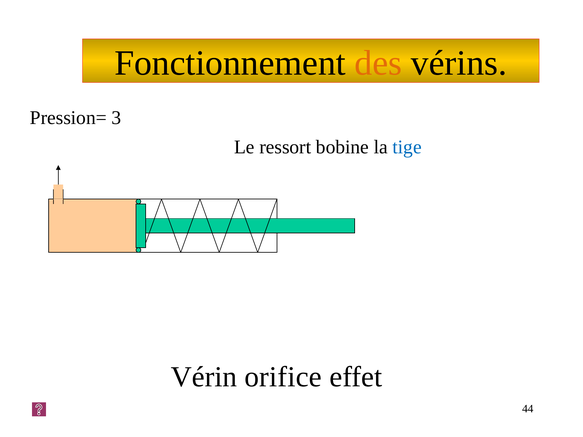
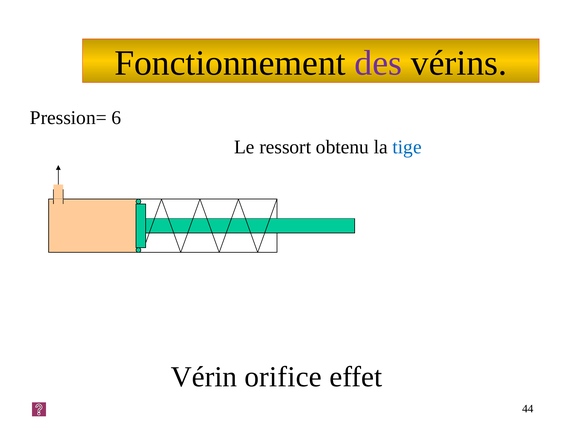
des colour: orange -> purple (378, 63)
3: 3 -> 6 (116, 118)
bobine: bobine -> obtenu (342, 147)
